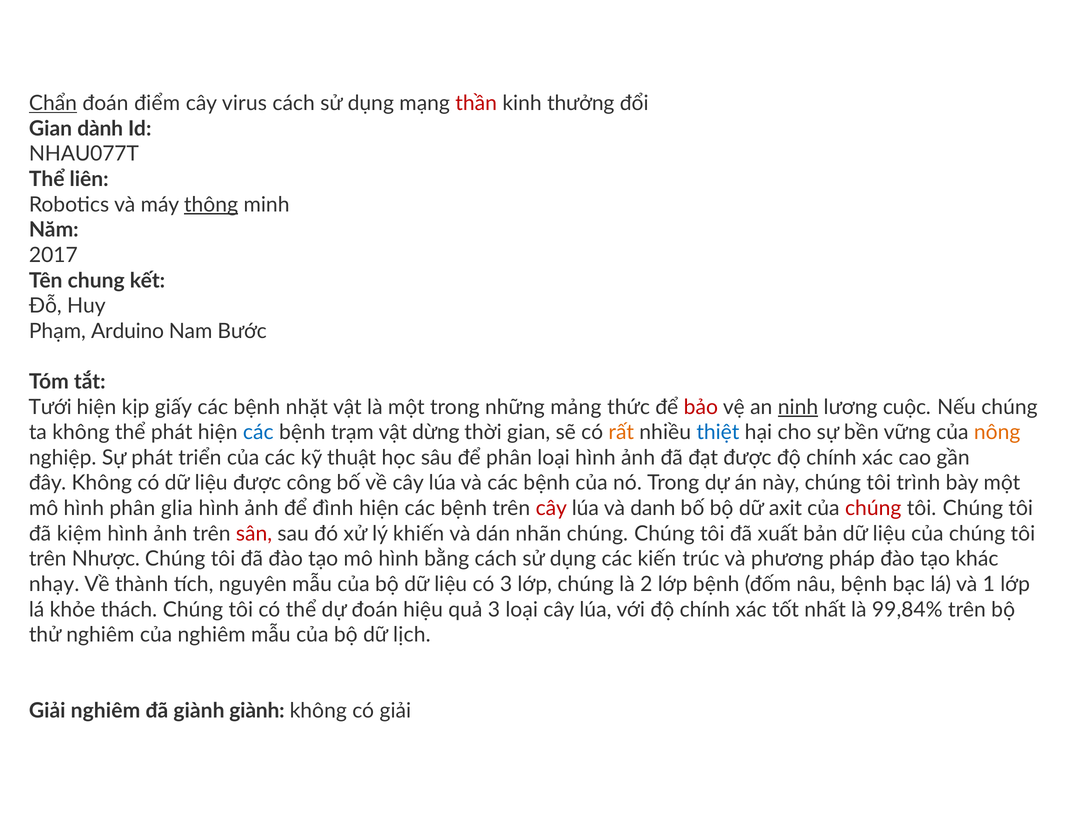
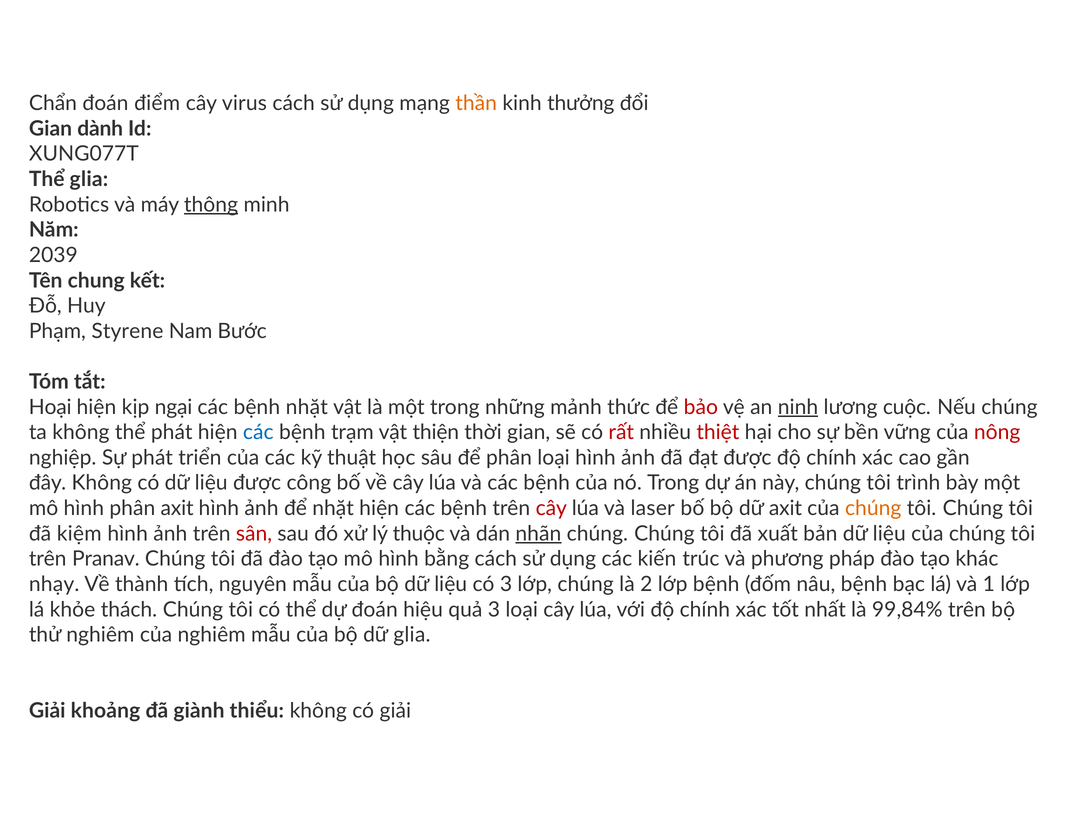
Chẩn underline: present -> none (53, 103)
thần colour: red -> orange (476, 103)
NHAU077T: NHAU077T -> XUNG077T (84, 154)
Thể liên: liên -> glia (89, 179)
2017: 2017 -> 2039 (53, 255)
Arduino: Arduino -> Styrene (127, 331)
Tưới: Tưới -> Hoại (50, 407)
giấy: giấy -> ngại (174, 407)
mảng: mảng -> mảnh (576, 407)
dừng: dừng -> thiện (436, 432)
rất colour: orange -> red (621, 432)
thiệt colour: blue -> red (718, 432)
nông colour: orange -> red (997, 432)
phân glia: glia -> axit (177, 508)
để đình: đình -> nhặt (333, 508)
danh: danh -> laser (653, 508)
chúng colour: red -> orange (873, 508)
khiến: khiến -> thuộc (419, 534)
nhãn underline: none -> present (538, 534)
Nhược: Nhược -> Pranav (106, 559)
dữ lịch: lịch -> glia (412, 635)
Giải nghiêm: nghiêm -> khoảng (105, 711)
giành giành: giành -> thiểu (257, 711)
